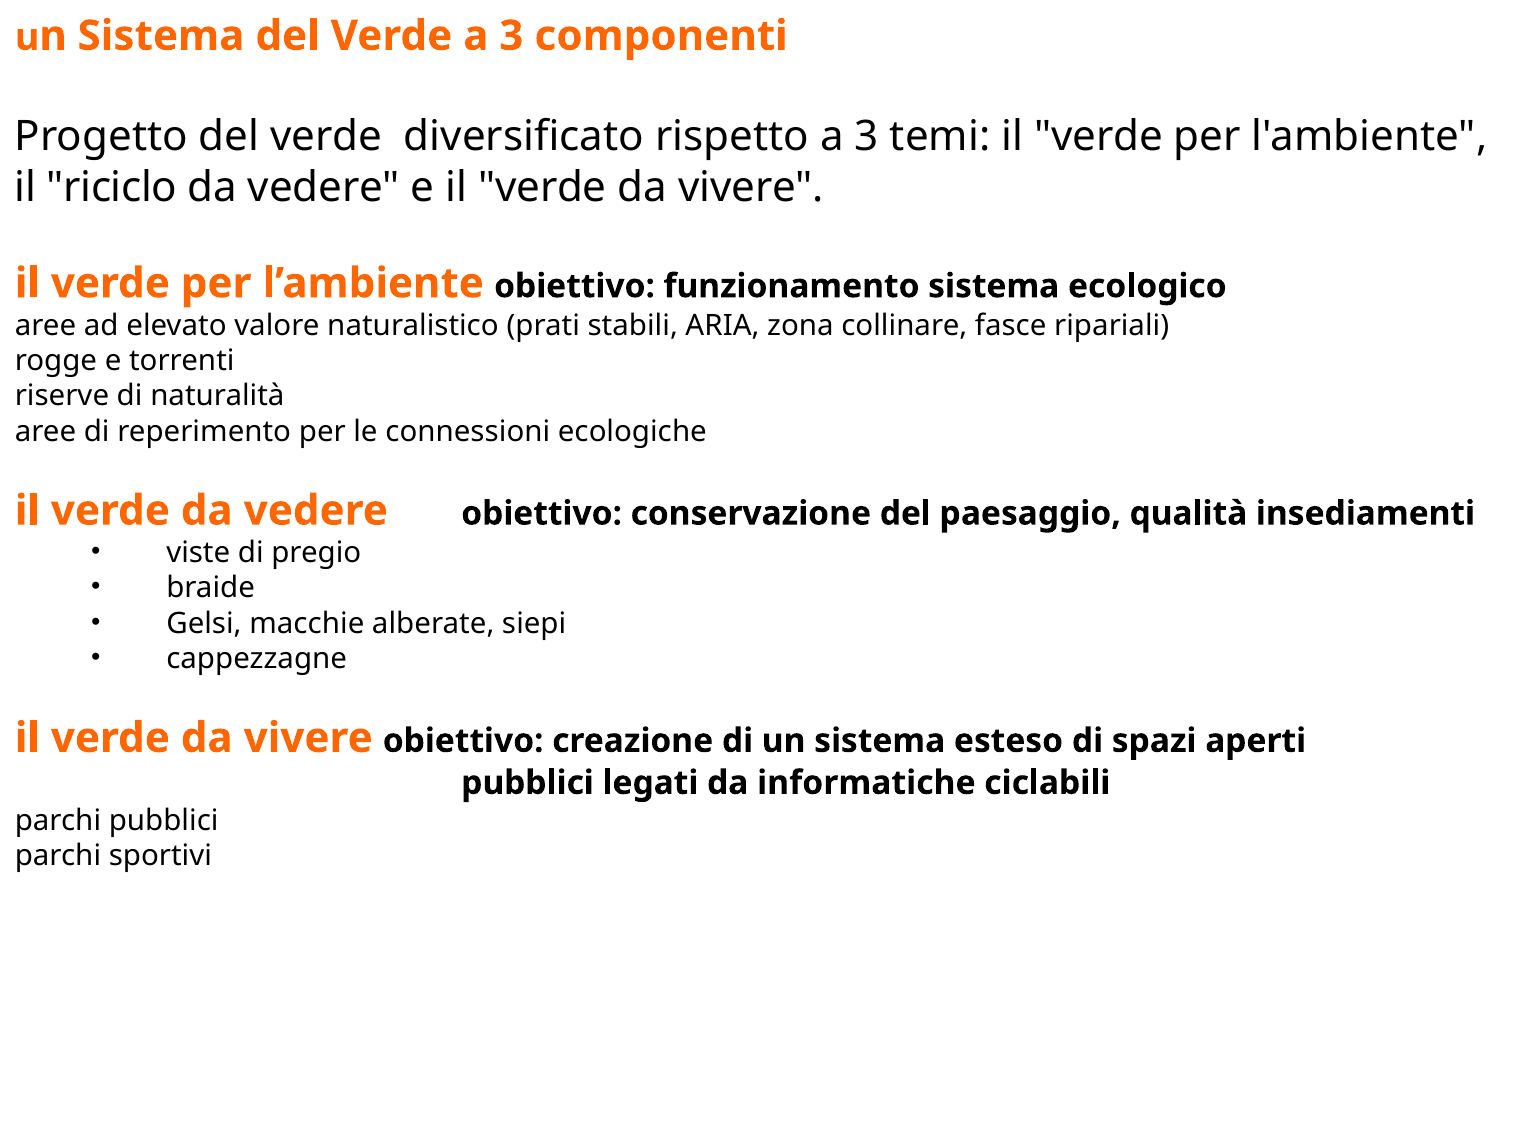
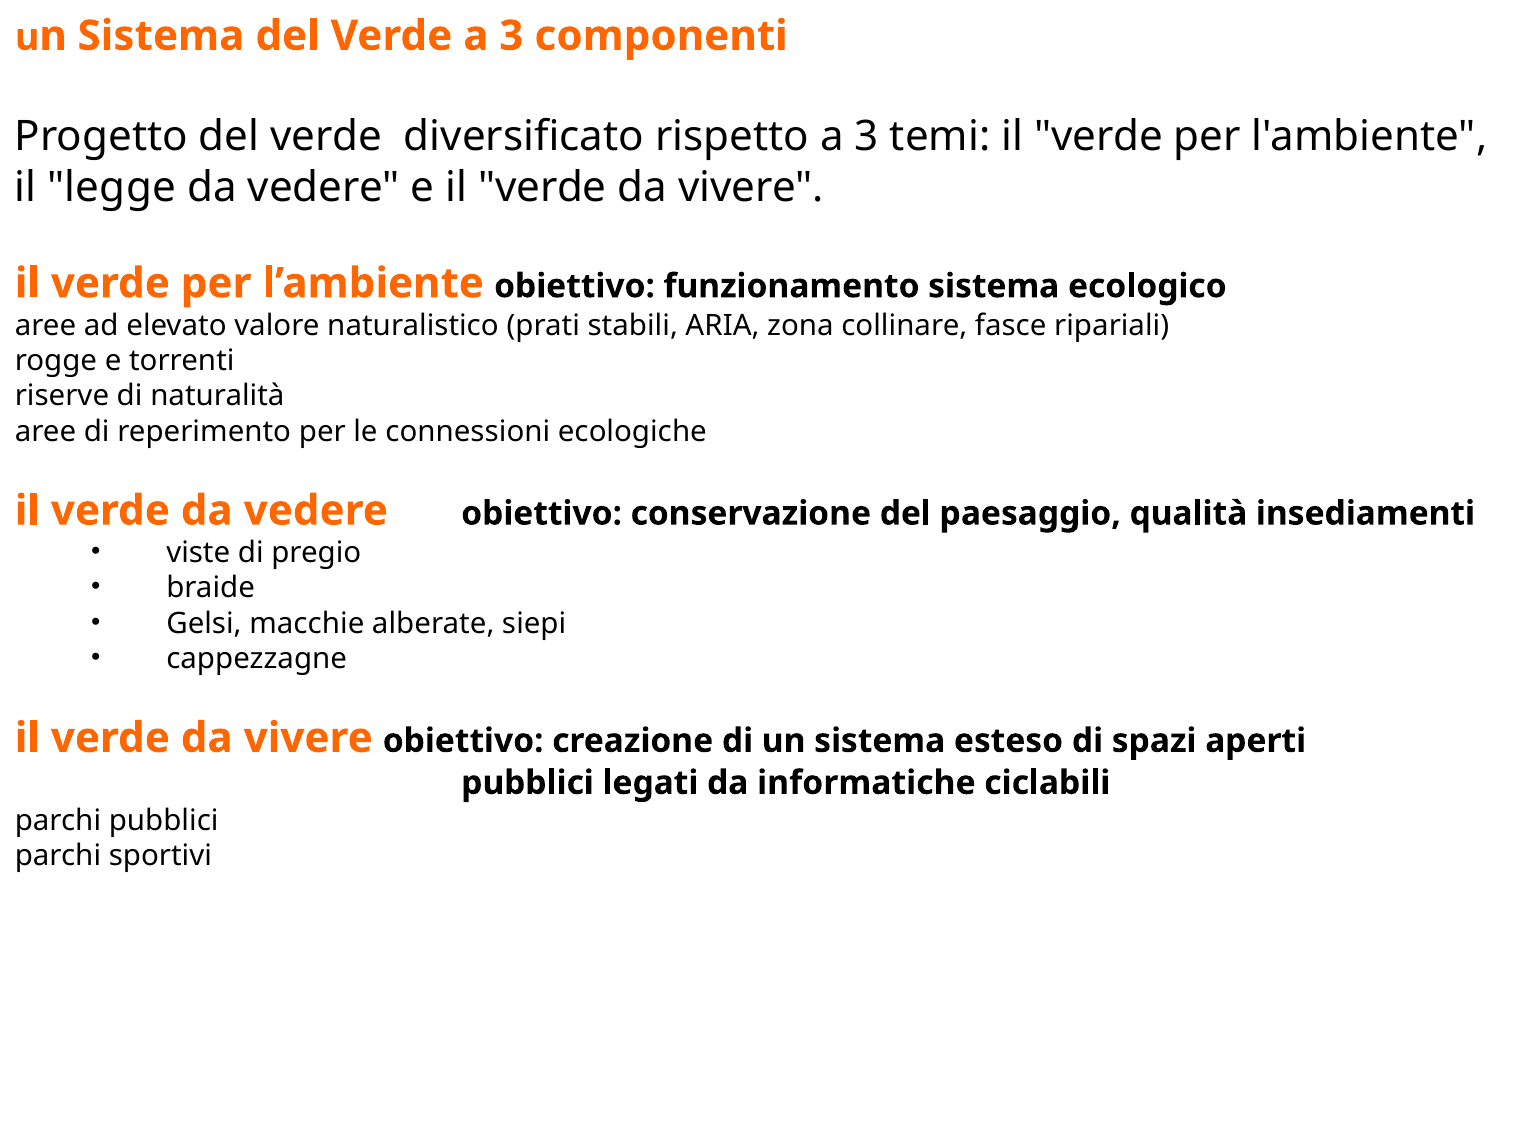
riciclo: riciclo -> legge (112, 187)
